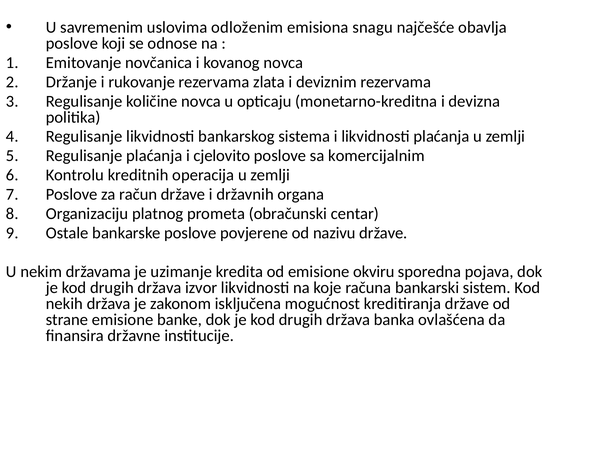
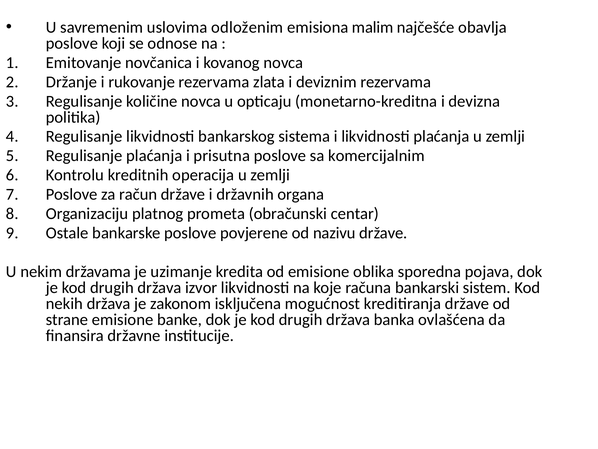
snagu: snagu -> malim (373, 27)
cjelovito: cjelovito -> prisutna (222, 156)
okviru: okviru -> oblika (374, 271)
